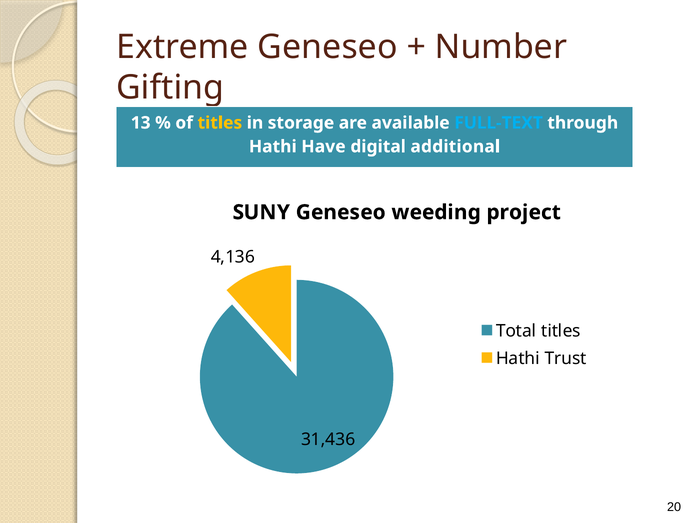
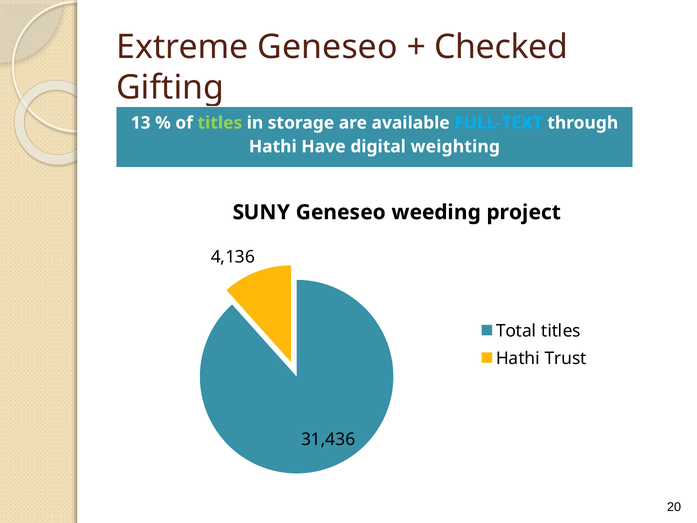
Number: Number -> Checked (501, 47)
titles colour: yellow -> light green (220, 123)
additional: additional -> weighting (455, 147)
